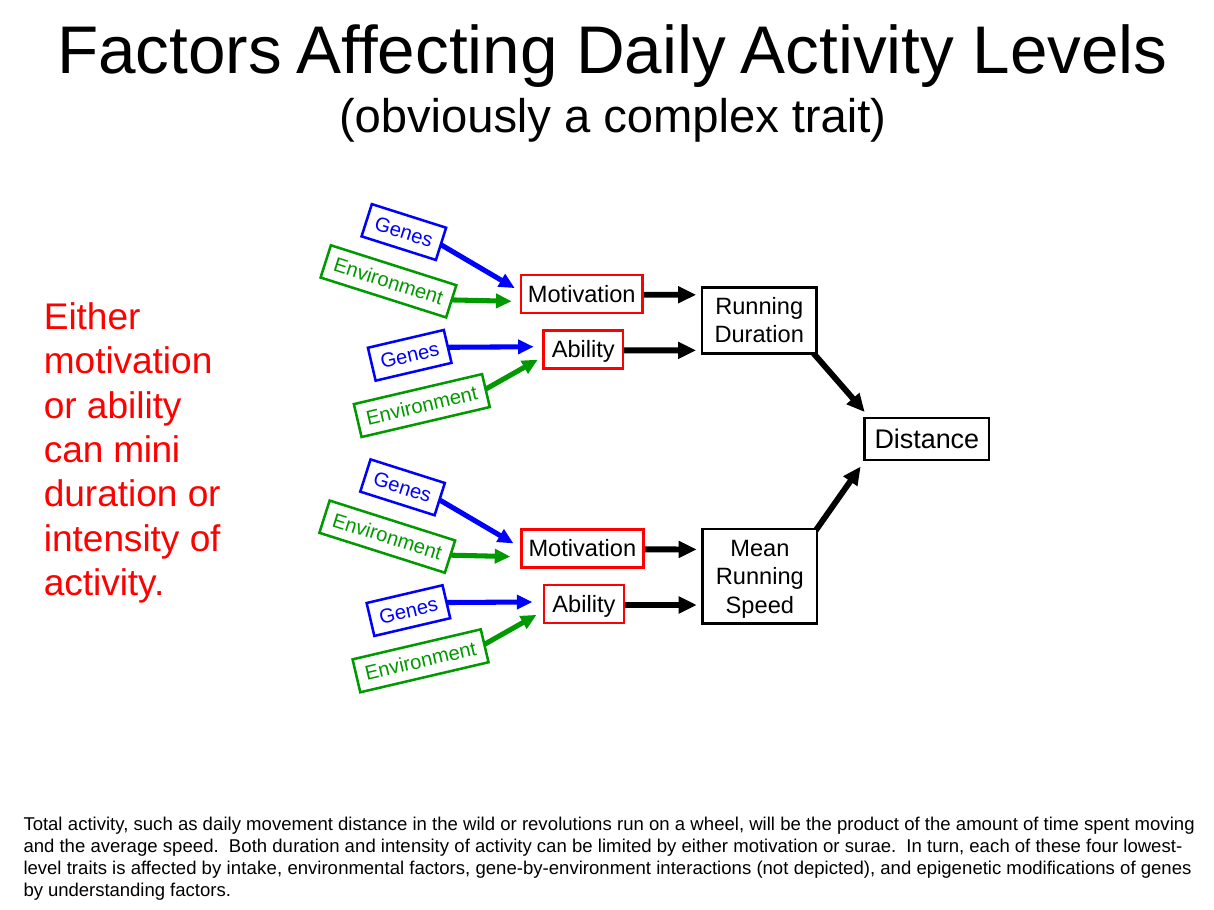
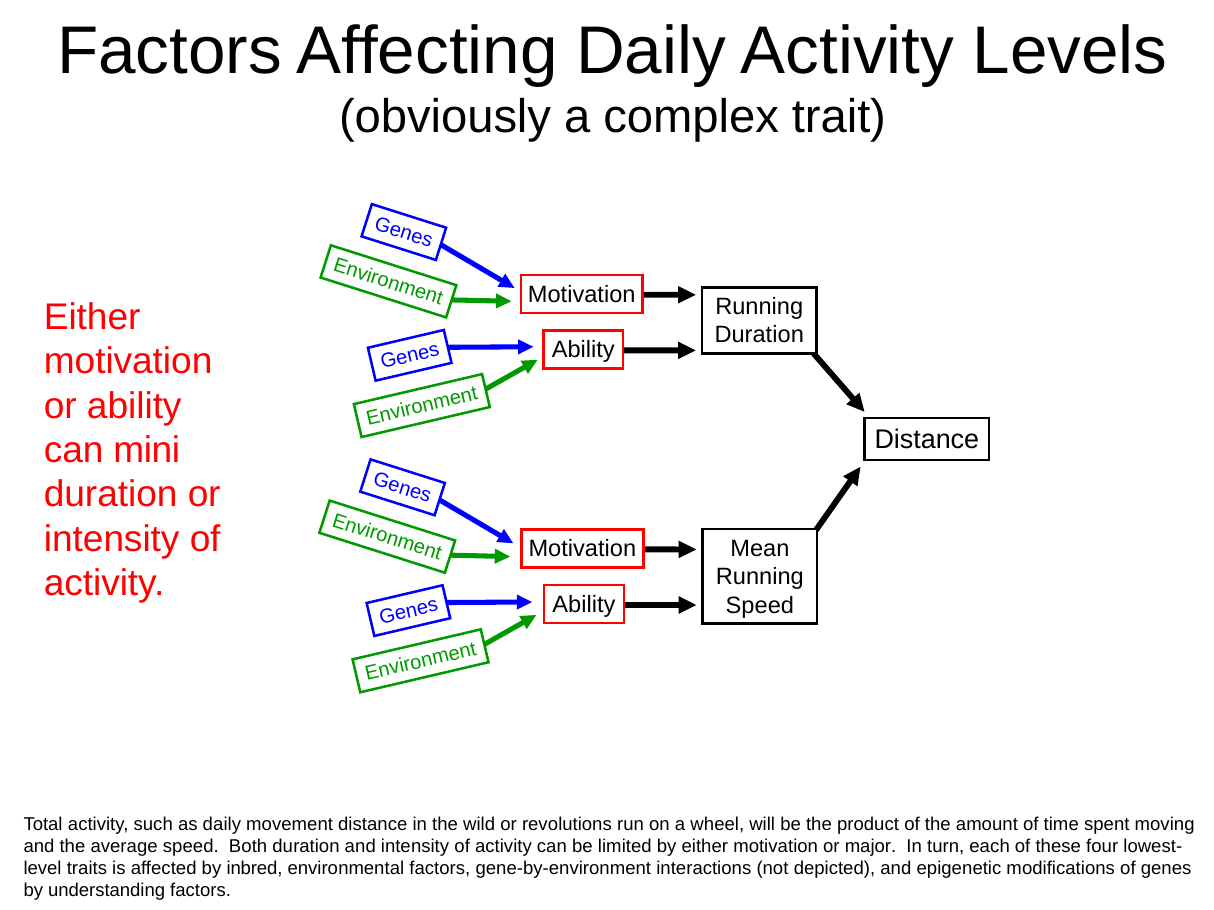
surae: surae -> major (871, 847)
intake: intake -> inbred (255, 869)
